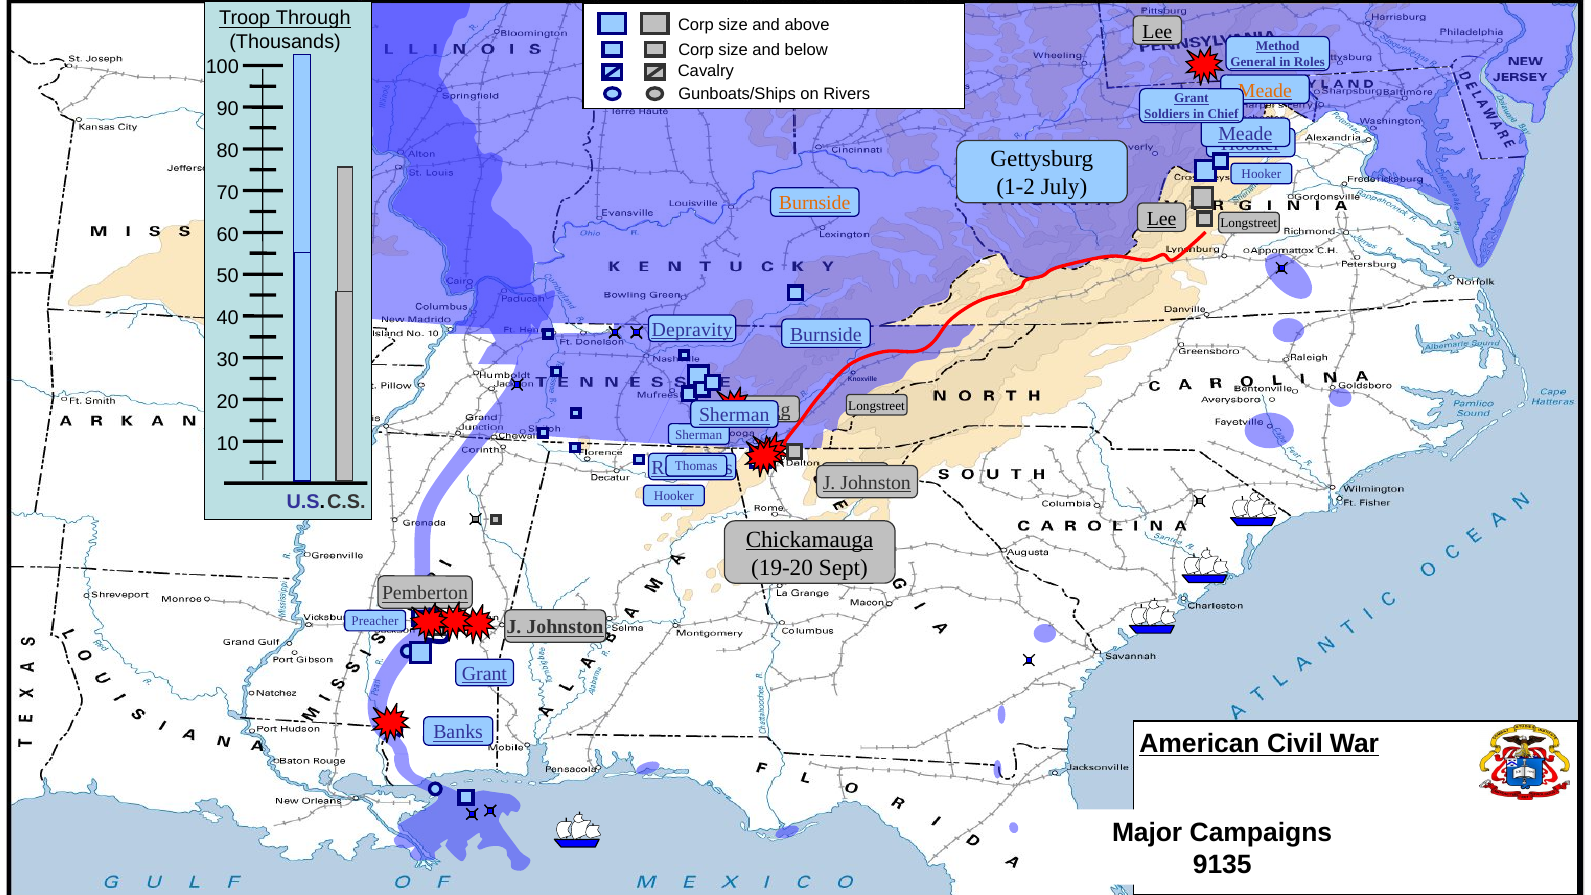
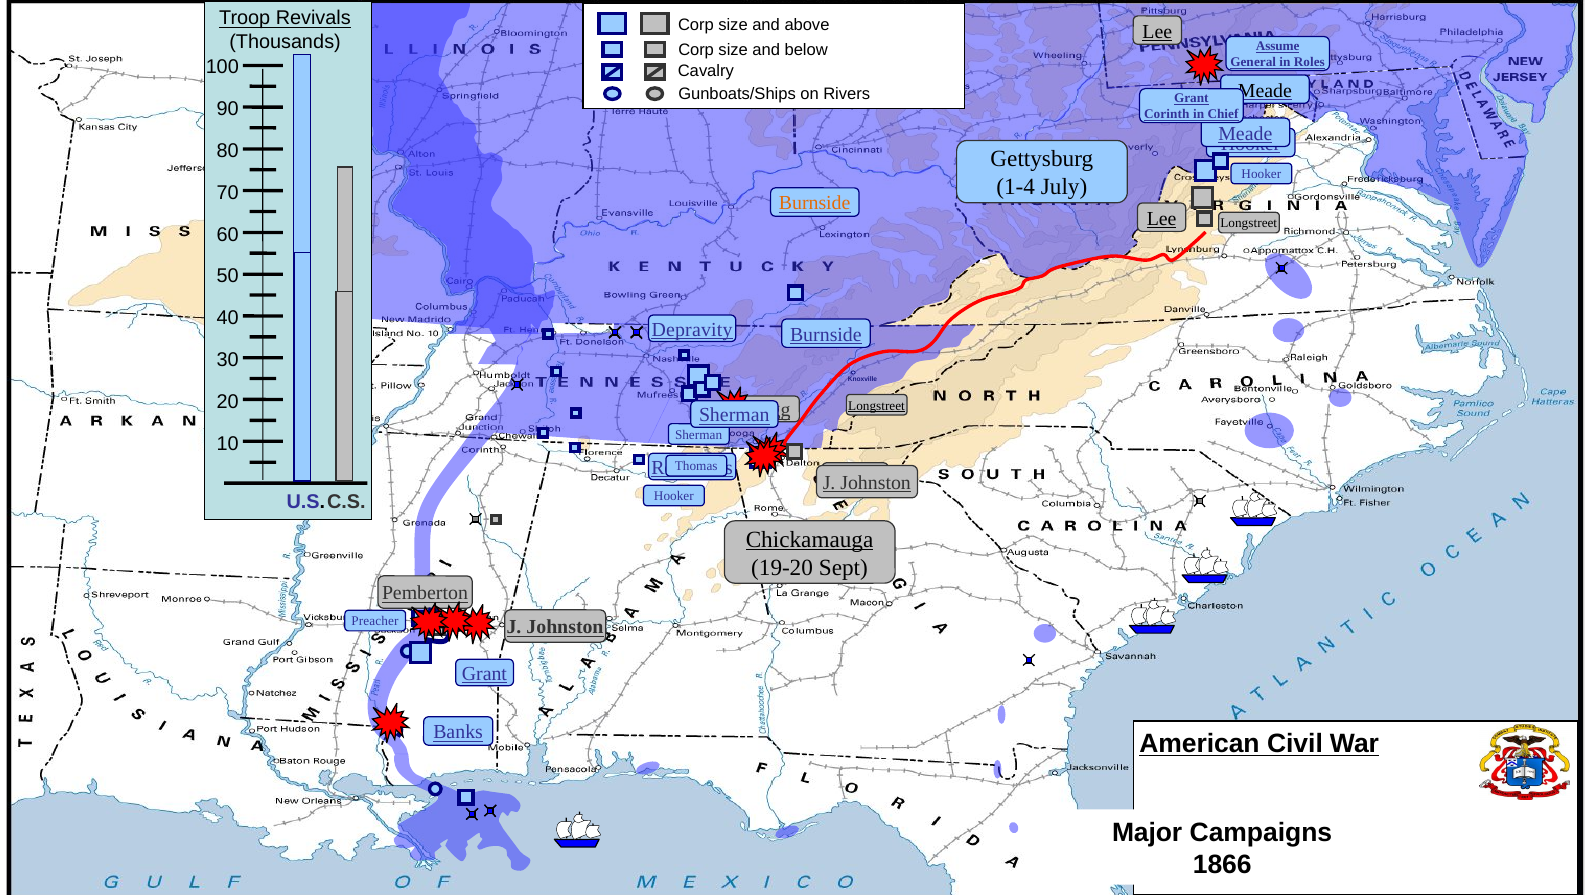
Through: Through -> Revivals (313, 18)
Method: Method -> Assume (1278, 46)
Meade colour: orange -> black (1265, 90)
Soldiers: Soldiers -> Corinth (1167, 114)
1-2: 1-2 -> 1-4 (1016, 187)
Longstreet underline: none -> present (877, 406)
9135: 9135 -> 1866 (1222, 865)
